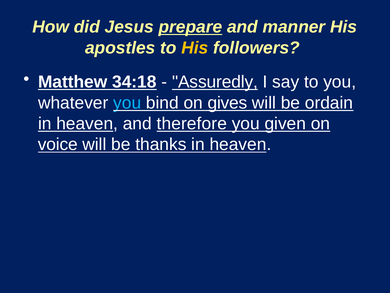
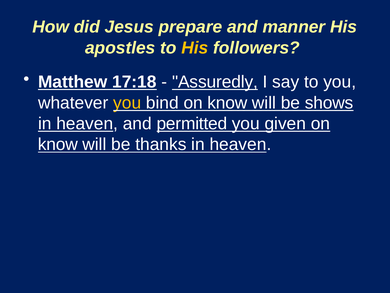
prepare underline: present -> none (190, 27)
34:18: 34:18 -> 17:18 (134, 82)
you colour: light blue -> yellow (127, 103)
bind on gives: gives -> know (227, 103)
ordain: ordain -> shows (329, 103)
therefore: therefore -> permitted (192, 123)
voice: voice -> know (58, 144)
